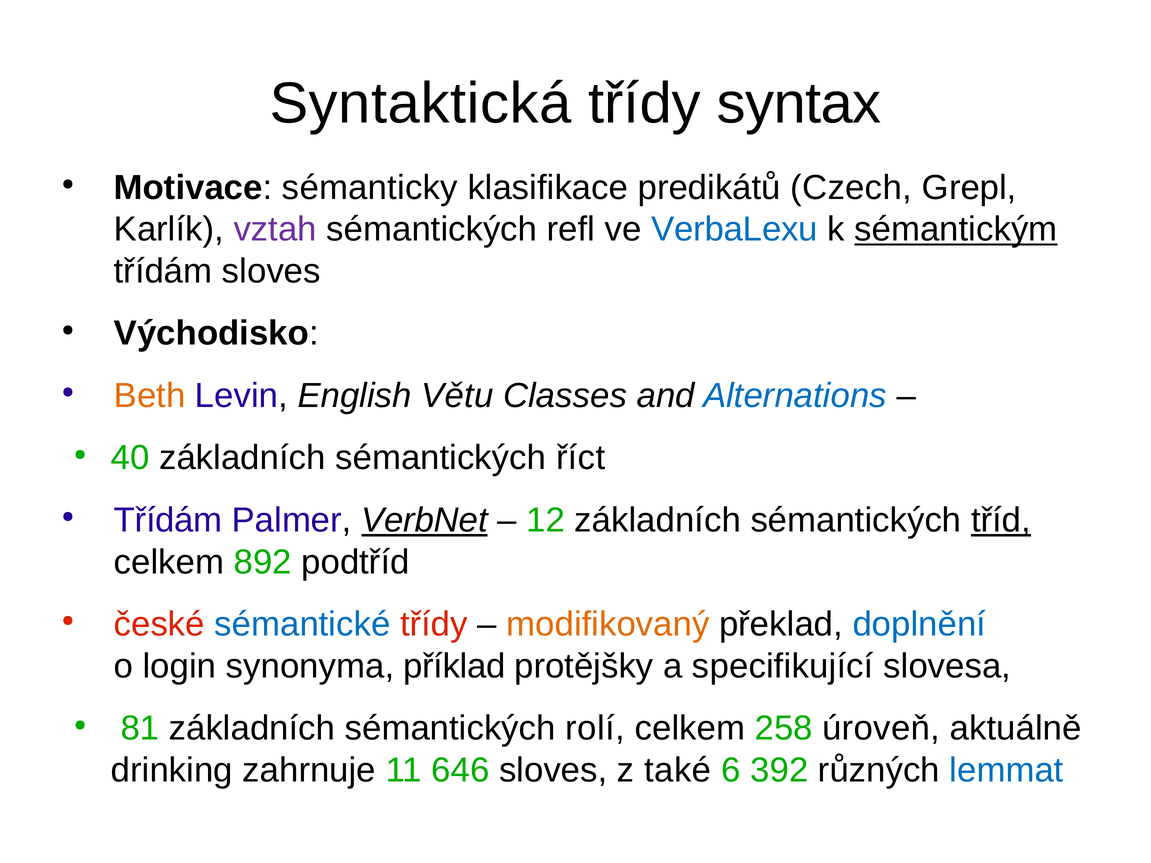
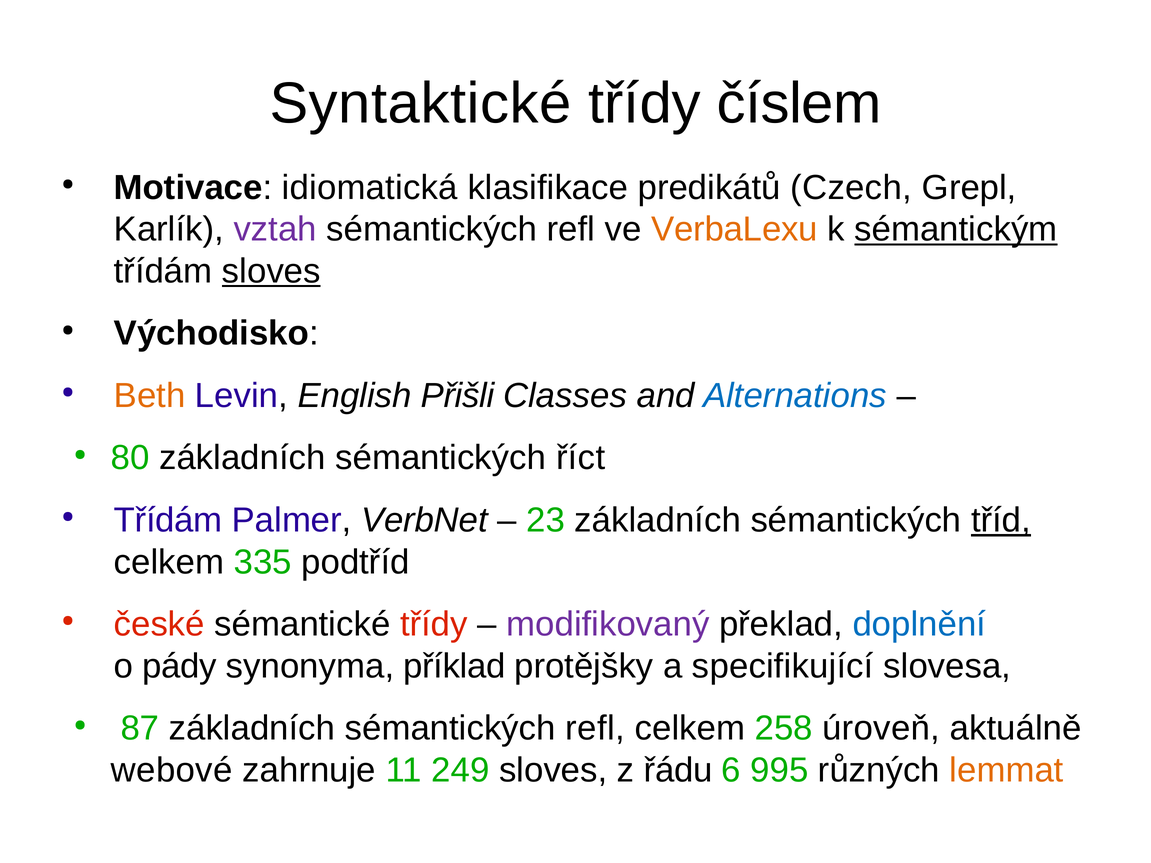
Syntaktická: Syntaktická -> Syntaktické (421, 103)
syntax: syntax -> číslem (799, 103)
sémanticky: sémanticky -> idiomatická (370, 188)
VerbaLexu colour: blue -> orange (735, 230)
sloves underline: none -> present (271, 271)
Větu: Větu -> Přišli (458, 396)
40: 40 -> 80 (130, 458)
VerbNet underline: present -> none (425, 520)
12: 12 -> 23 (546, 520)
892: 892 -> 335 (263, 562)
sémantické colour: blue -> black (302, 624)
modifikovaný colour: orange -> purple (608, 624)
login: login -> pády (180, 666)
81: 81 -> 87 (140, 728)
základních sémantických rolí: rolí -> refl (595, 728)
drinking: drinking -> webové (172, 770)
646: 646 -> 249 (460, 770)
také: také -> řádu (678, 770)
392: 392 -> 995 (779, 770)
lemmat colour: blue -> orange (1006, 770)
